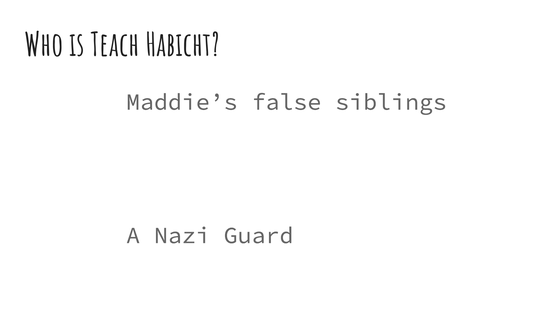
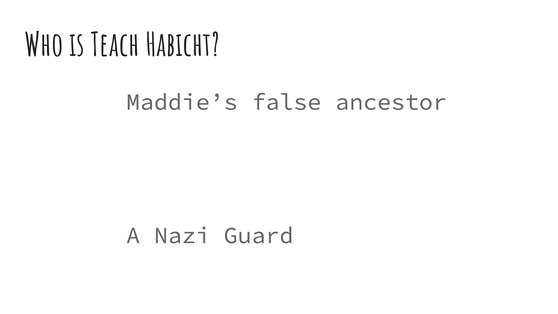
siblings: siblings -> ancestor (391, 102)
